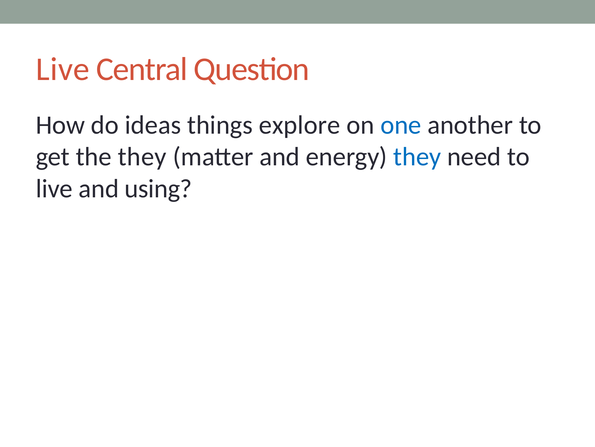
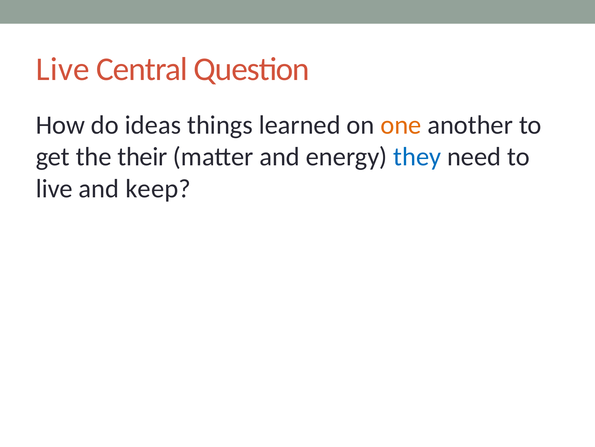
explore: explore -> learned (300, 125)
one colour: blue -> orange (401, 125)
the they: they -> their (142, 157)
using: using -> keep (158, 188)
